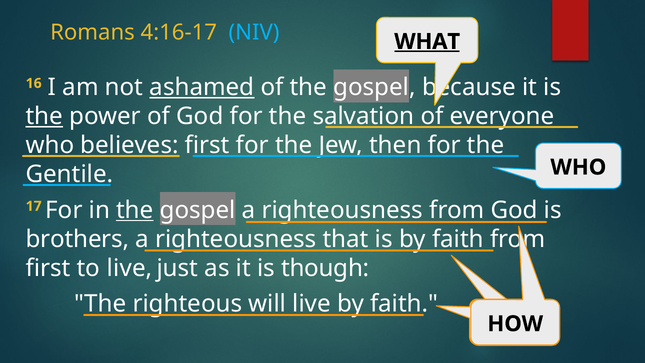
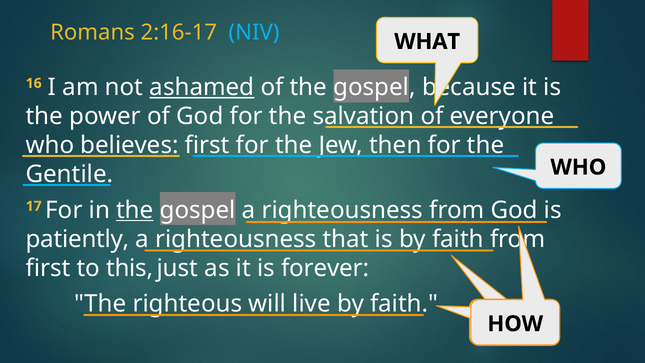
4:16-17: 4:16-17 -> 2:16-17 (179, 33)
WHAT underline: present -> none (427, 42)
the underline: present -> none (44, 116)
brothers: brothers -> patiently (77, 239)
to live: live -> this (130, 268)
though: though -> forever (325, 268)
